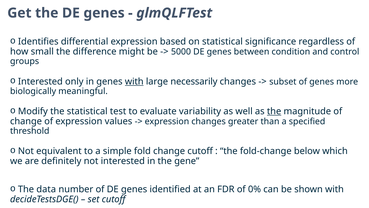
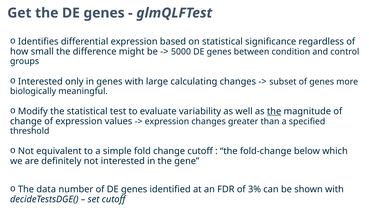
with underline: present -> none (134, 81)
necessarily: necessarily -> calculating (194, 81)
0%: 0% -> 3% (254, 189)
